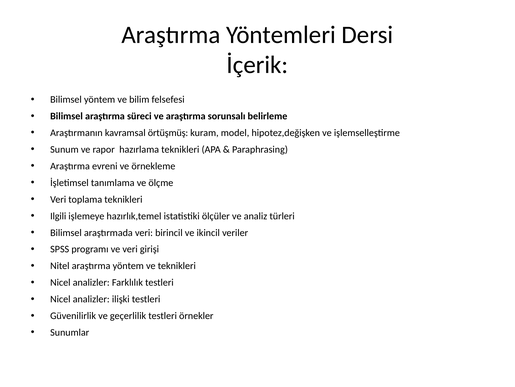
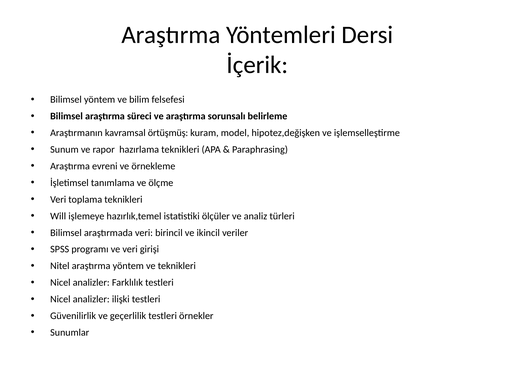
Ilgili: Ilgili -> Will (58, 216)
